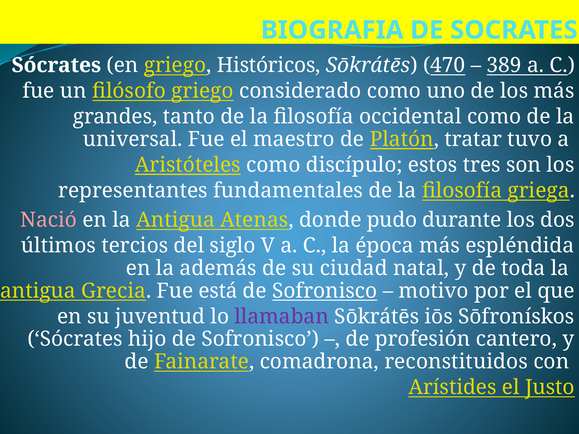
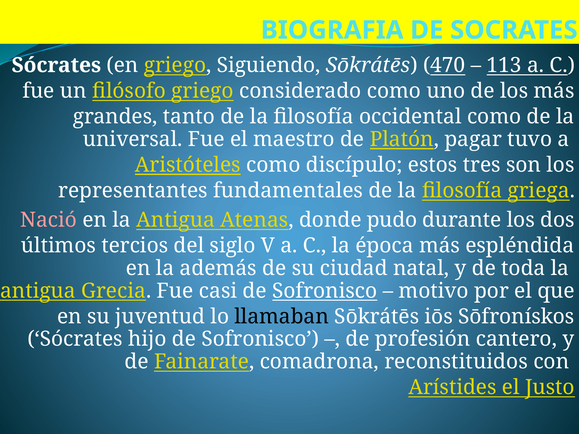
Históricos: Históricos -> Siguiendo (269, 65)
389: 389 -> 113 (504, 65)
tratar: tratar -> pagar (473, 139)
está: está -> casi (218, 291)
llamaban colour: purple -> black (282, 317)
